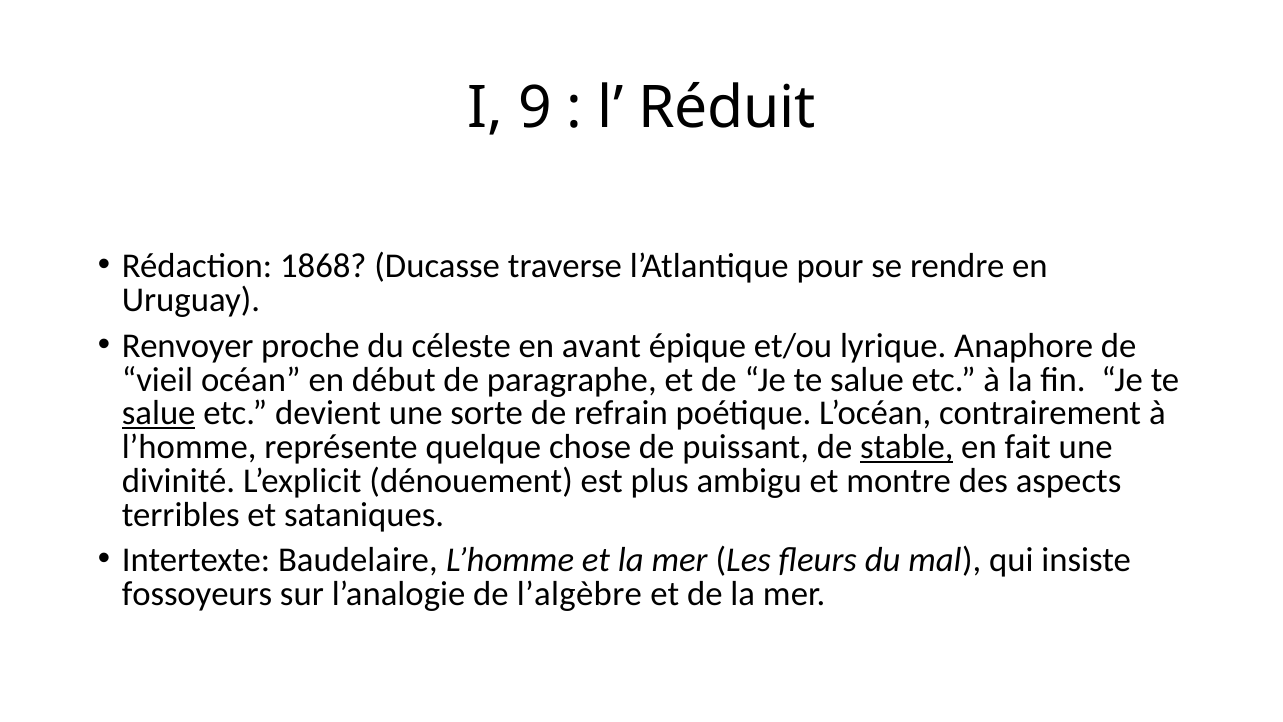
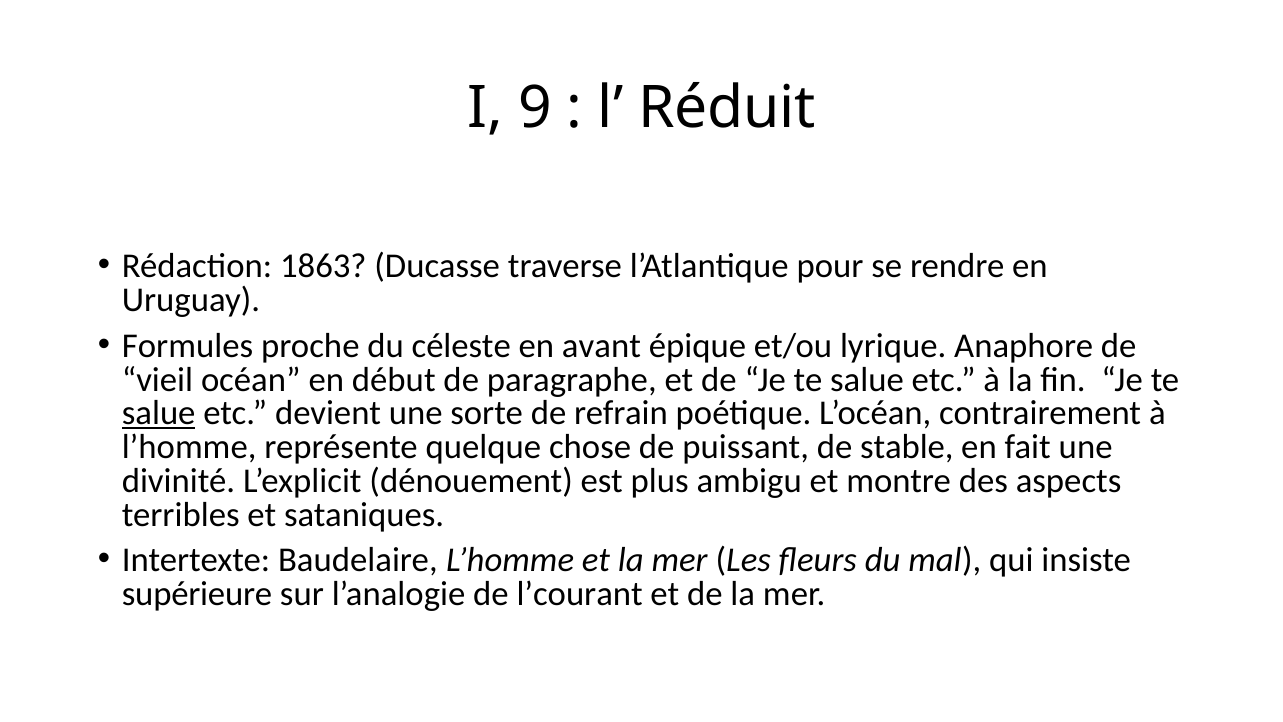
1868: 1868 -> 1863 (323, 266)
Renvoyer: Renvoyer -> Formules (188, 346)
stable underline: present -> none (907, 447)
fossoyeurs: fossoyeurs -> supérieure (197, 594)
l’algèbre: l’algèbre -> l’courant (580, 594)
